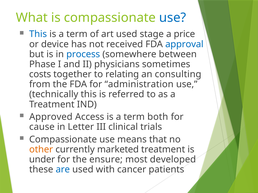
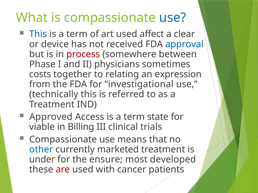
stage: stage -> affect (152, 34)
price: price -> clear (184, 34)
process colour: blue -> red (83, 54)
consulting: consulting -> expression (178, 74)
administration: administration -> investigational (139, 84)
both: both -> state (158, 117)
cause: cause -> viable (42, 127)
Letter: Letter -> Billing (81, 127)
other colour: orange -> blue (41, 150)
are colour: blue -> red (63, 170)
